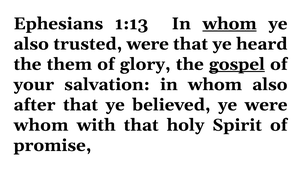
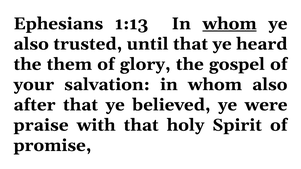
trusted were: were -> until (148, 44)
gospel underline: present -> none (237, 64)
whom: whom -> praise (41, 125)
